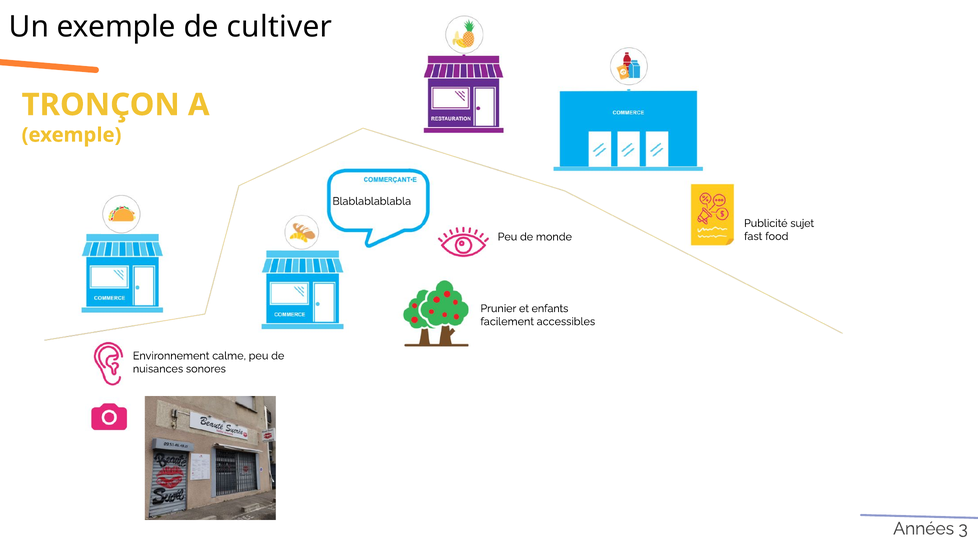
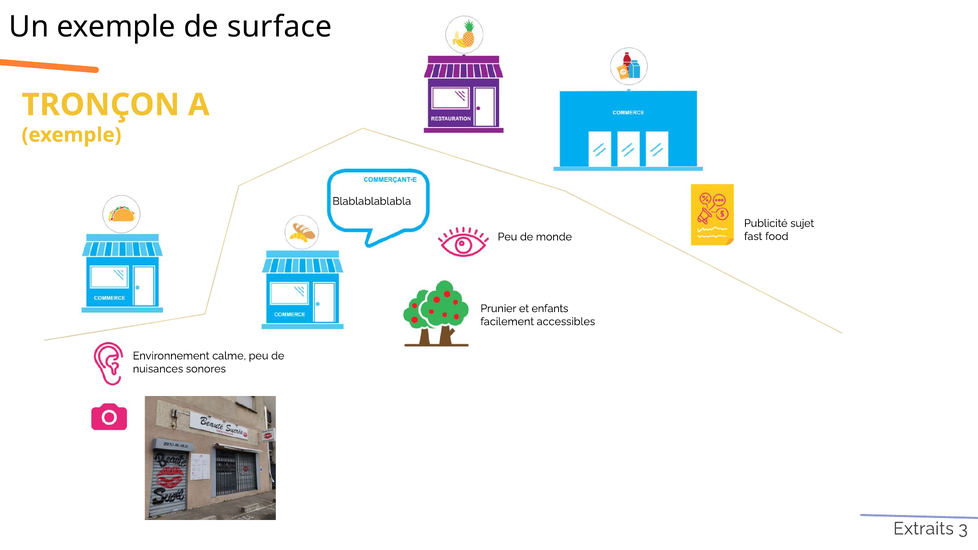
cultiver: cultiver -> surface (280, 27)
Années: Années -> Extraits (924, 529)
